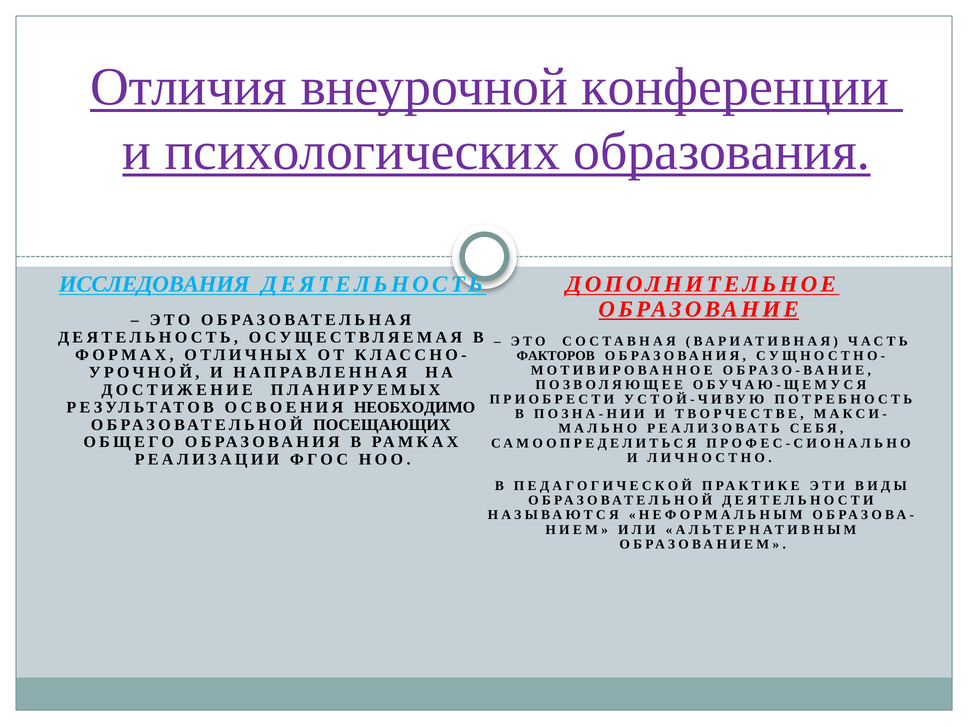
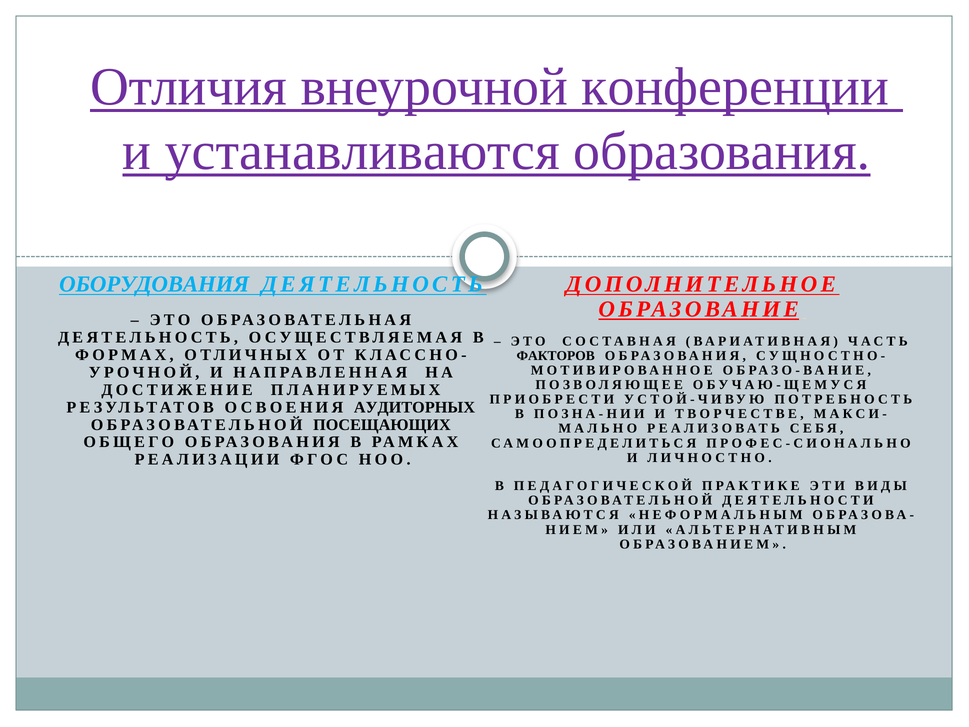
психологических: психологических -> устанавливаются (362, 151)
ИССЛЕДОВАНИЯ: ИССЛЕДОВАНИЯ -> ОБОРУДОВАНИЯ (154, 284)
НЕОБХОДИМО: НЕОБХОДИМО -> АУДИТОРНЫХ (414, 407)
